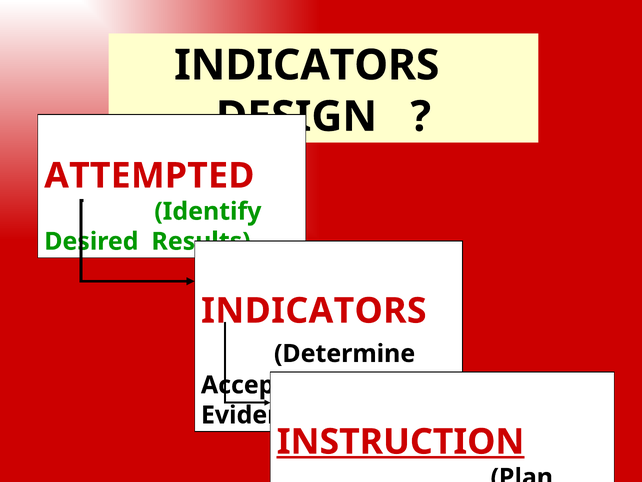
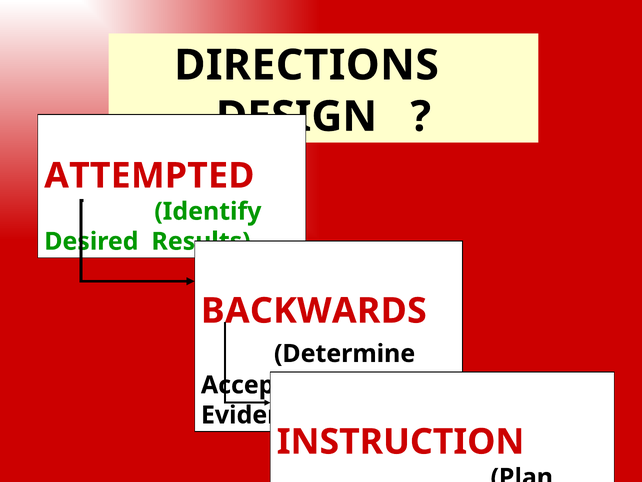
INDICATORS: INDICATORS -> DIRECTIONS (307, 65)
INDICATORS: INDICATORS -> BACKWARDS (314, 311)
INSTRUCTION underline: present -> none (401, 441)
